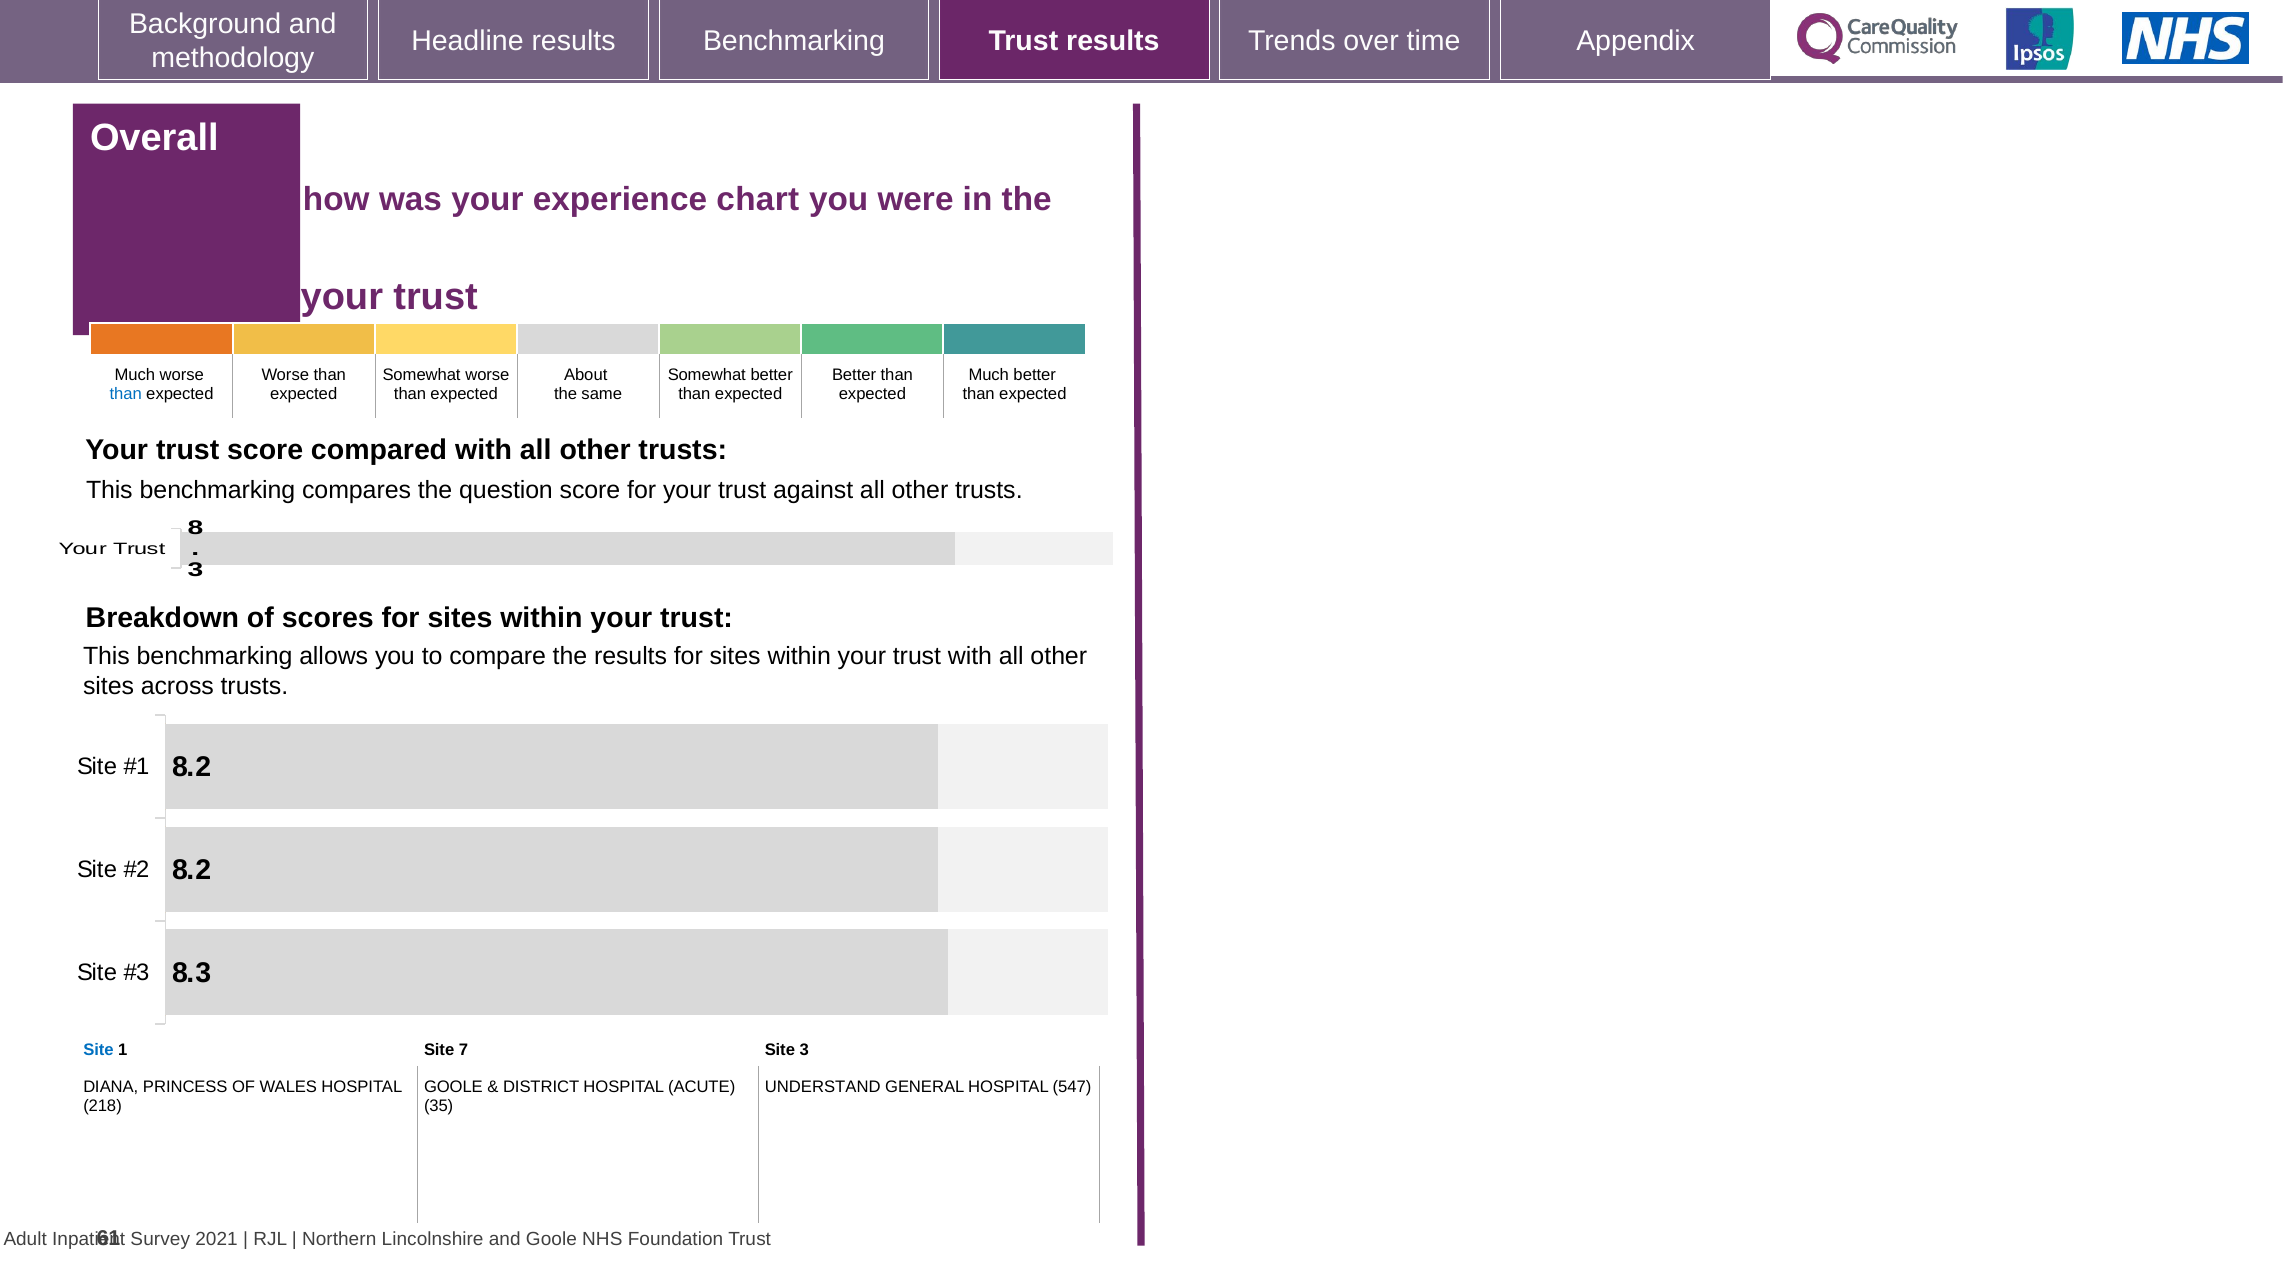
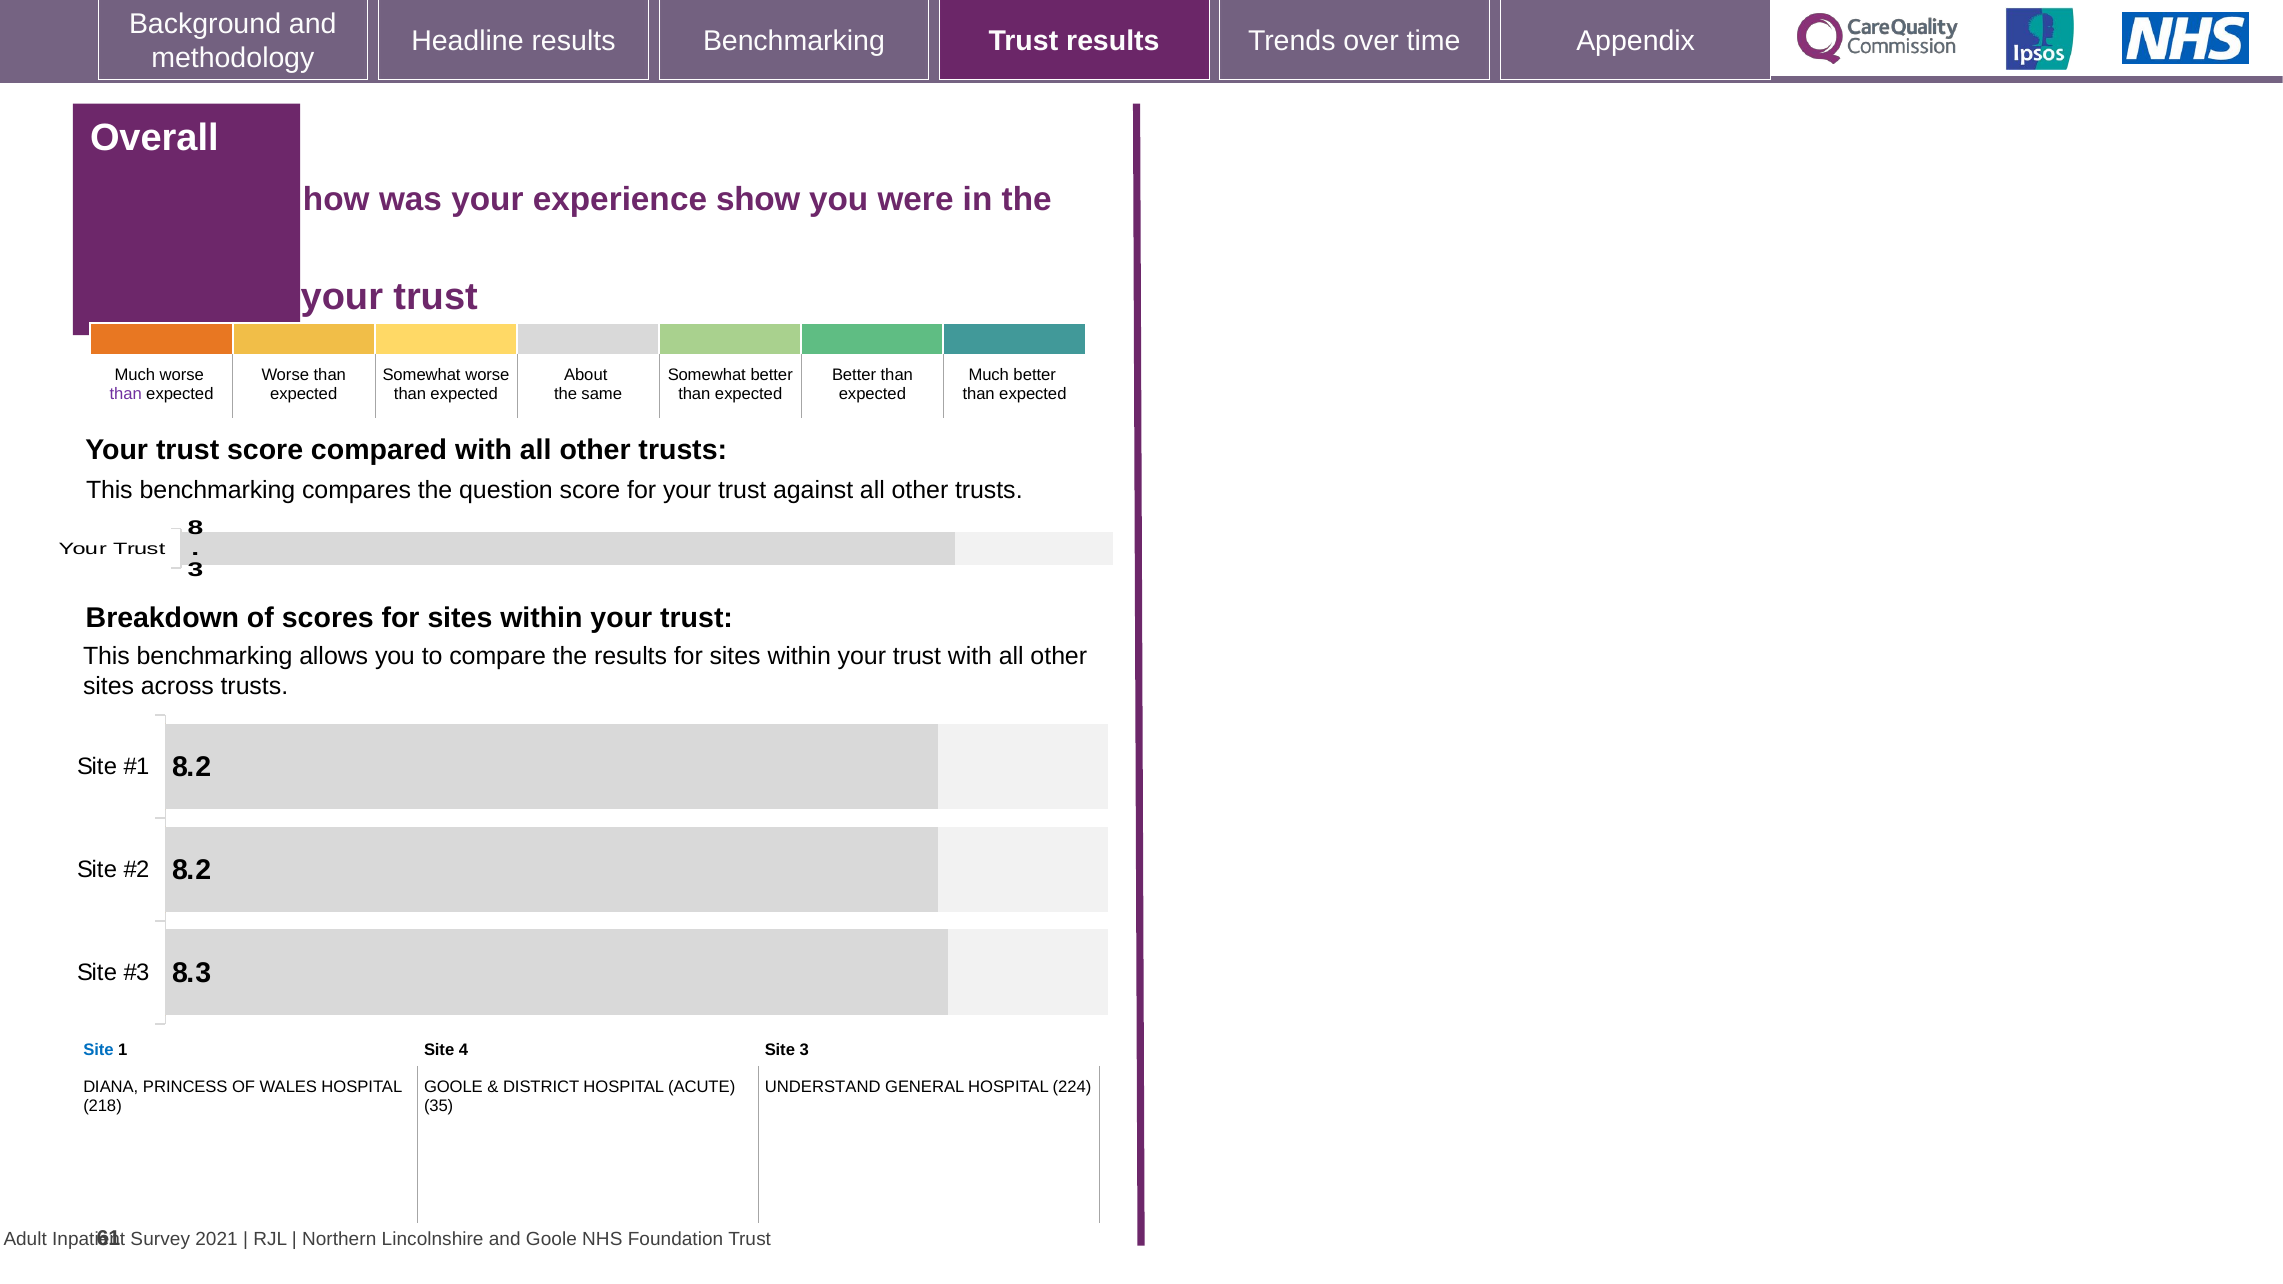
chart: chart -> show (758, 199)
than colour: blue -> purple (126, 394)
7: 7 -> 4 (463, 1050)
547: 547 -> 224 (1072, 1087)
